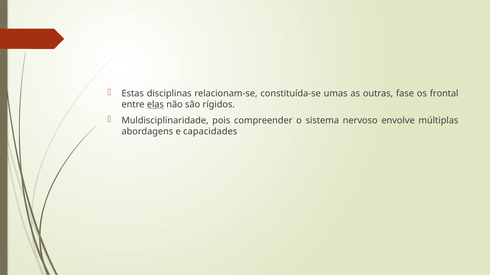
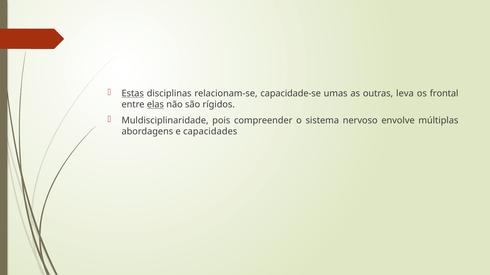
Estas underline: none -> present (133, 94)
constituída-se: constituída-se -> capacidade-se (291, 94)
fase: fase -> leva (405, 94)
